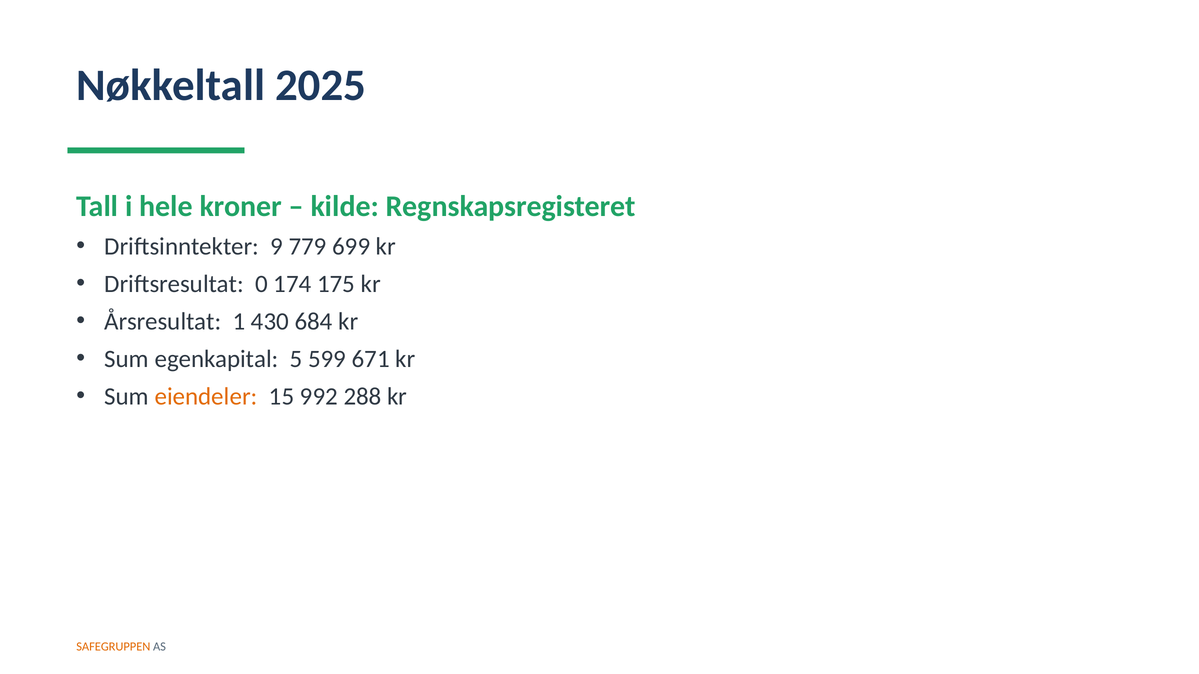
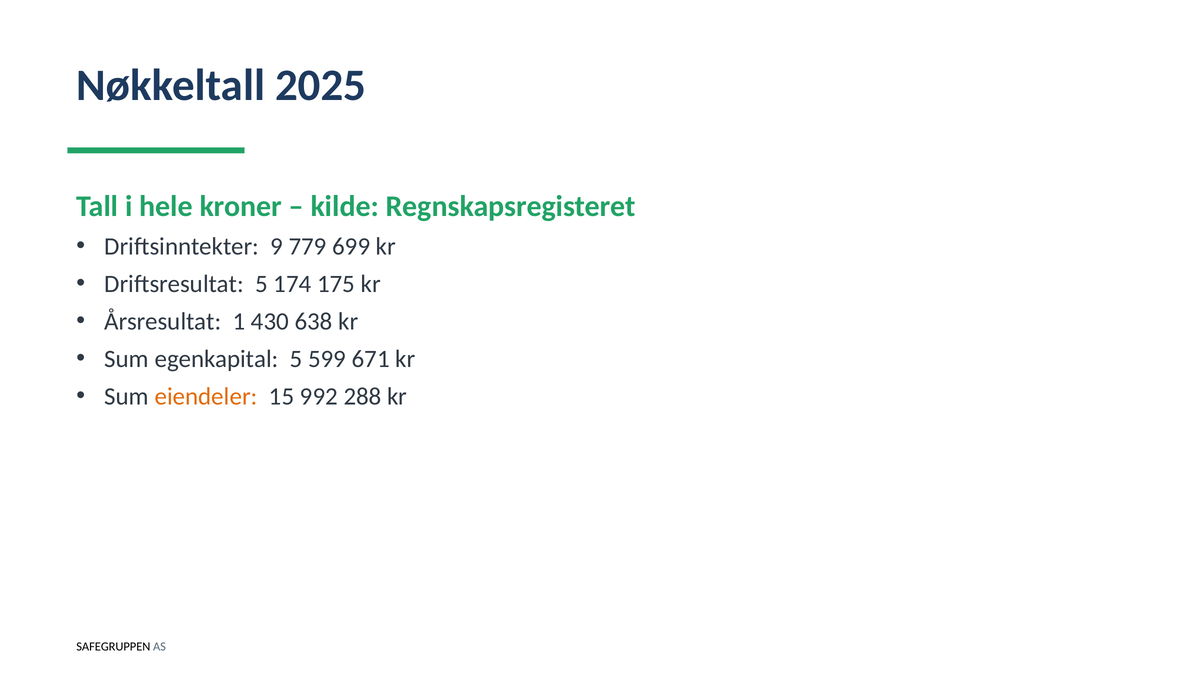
Driftsresultat 0: 0 -> 5 (261, 284)
684: 684 -> 638 (314, 322)
SAFEGRUPPEN colour: orange -> black (113, 647)
